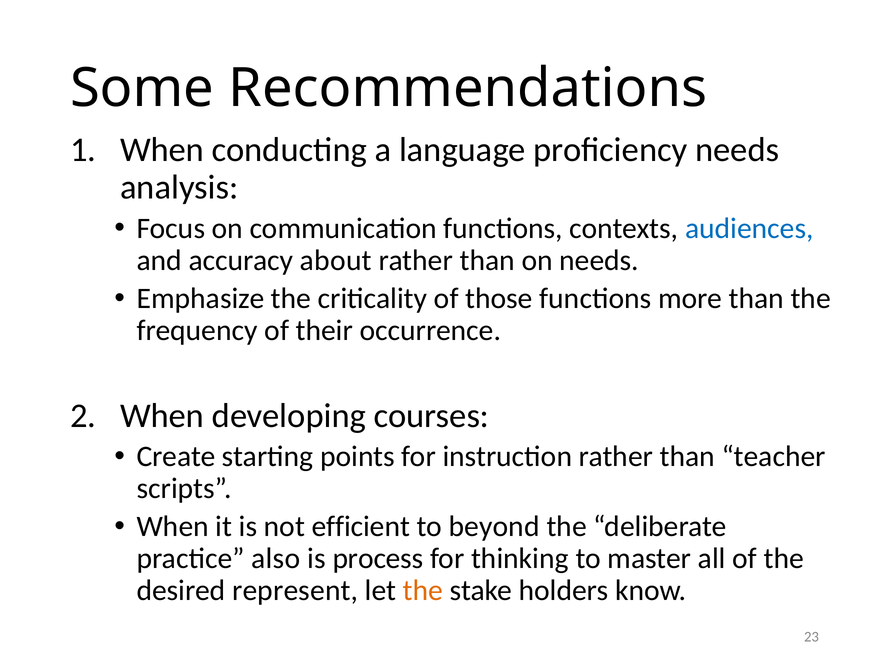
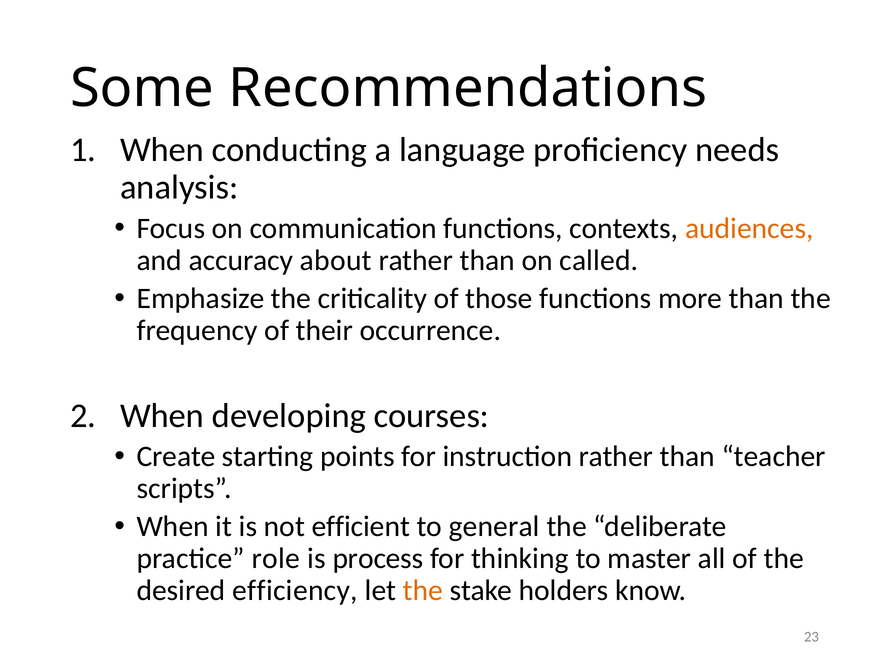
audiences colour: blue -> orange (749, 228)
on needs: needs -> called (599, 260)
beyond: beyond -> general (494, 526)
also: also -> role (276, 558)
represent: represent -> efficiency (295, 590)
